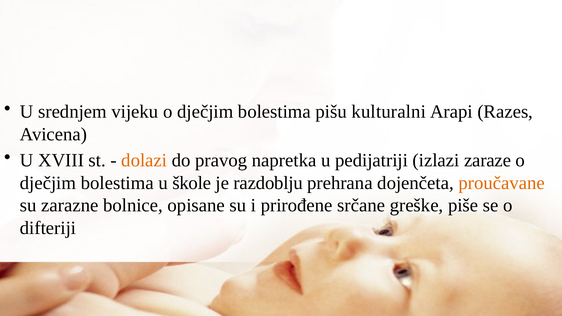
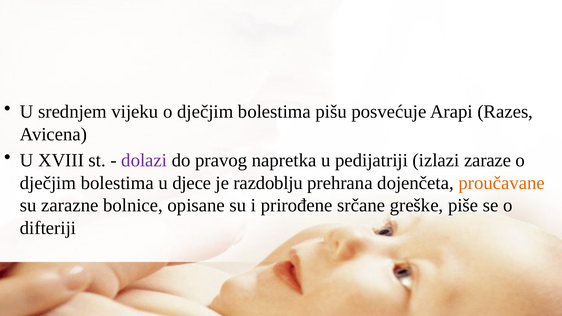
kulturalni: kulturalni -> posvećuje (389, 112)
dolazi colour: orange -> purple (144, 160)
škole: škole -> djece (192, 183)
